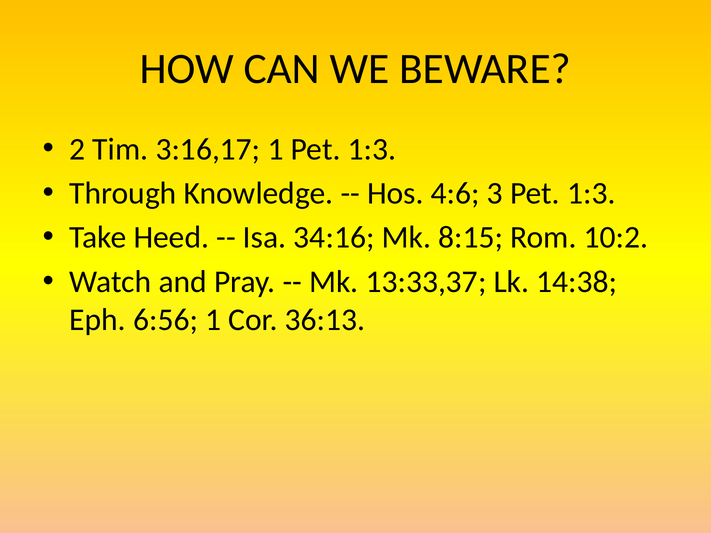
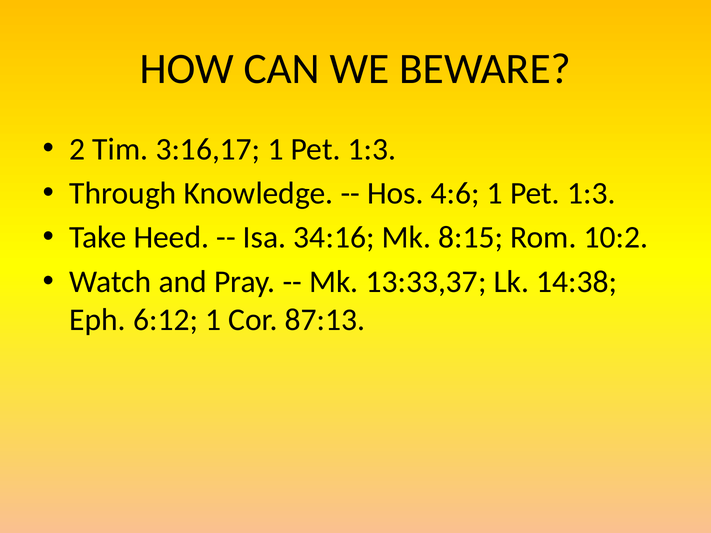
4:6 3: 3 -> 1 (495, 193)
6:56: 6:56 -> 6:12 (166, 320)
36:13: 36:13 -> 87:13 (325, 320)
